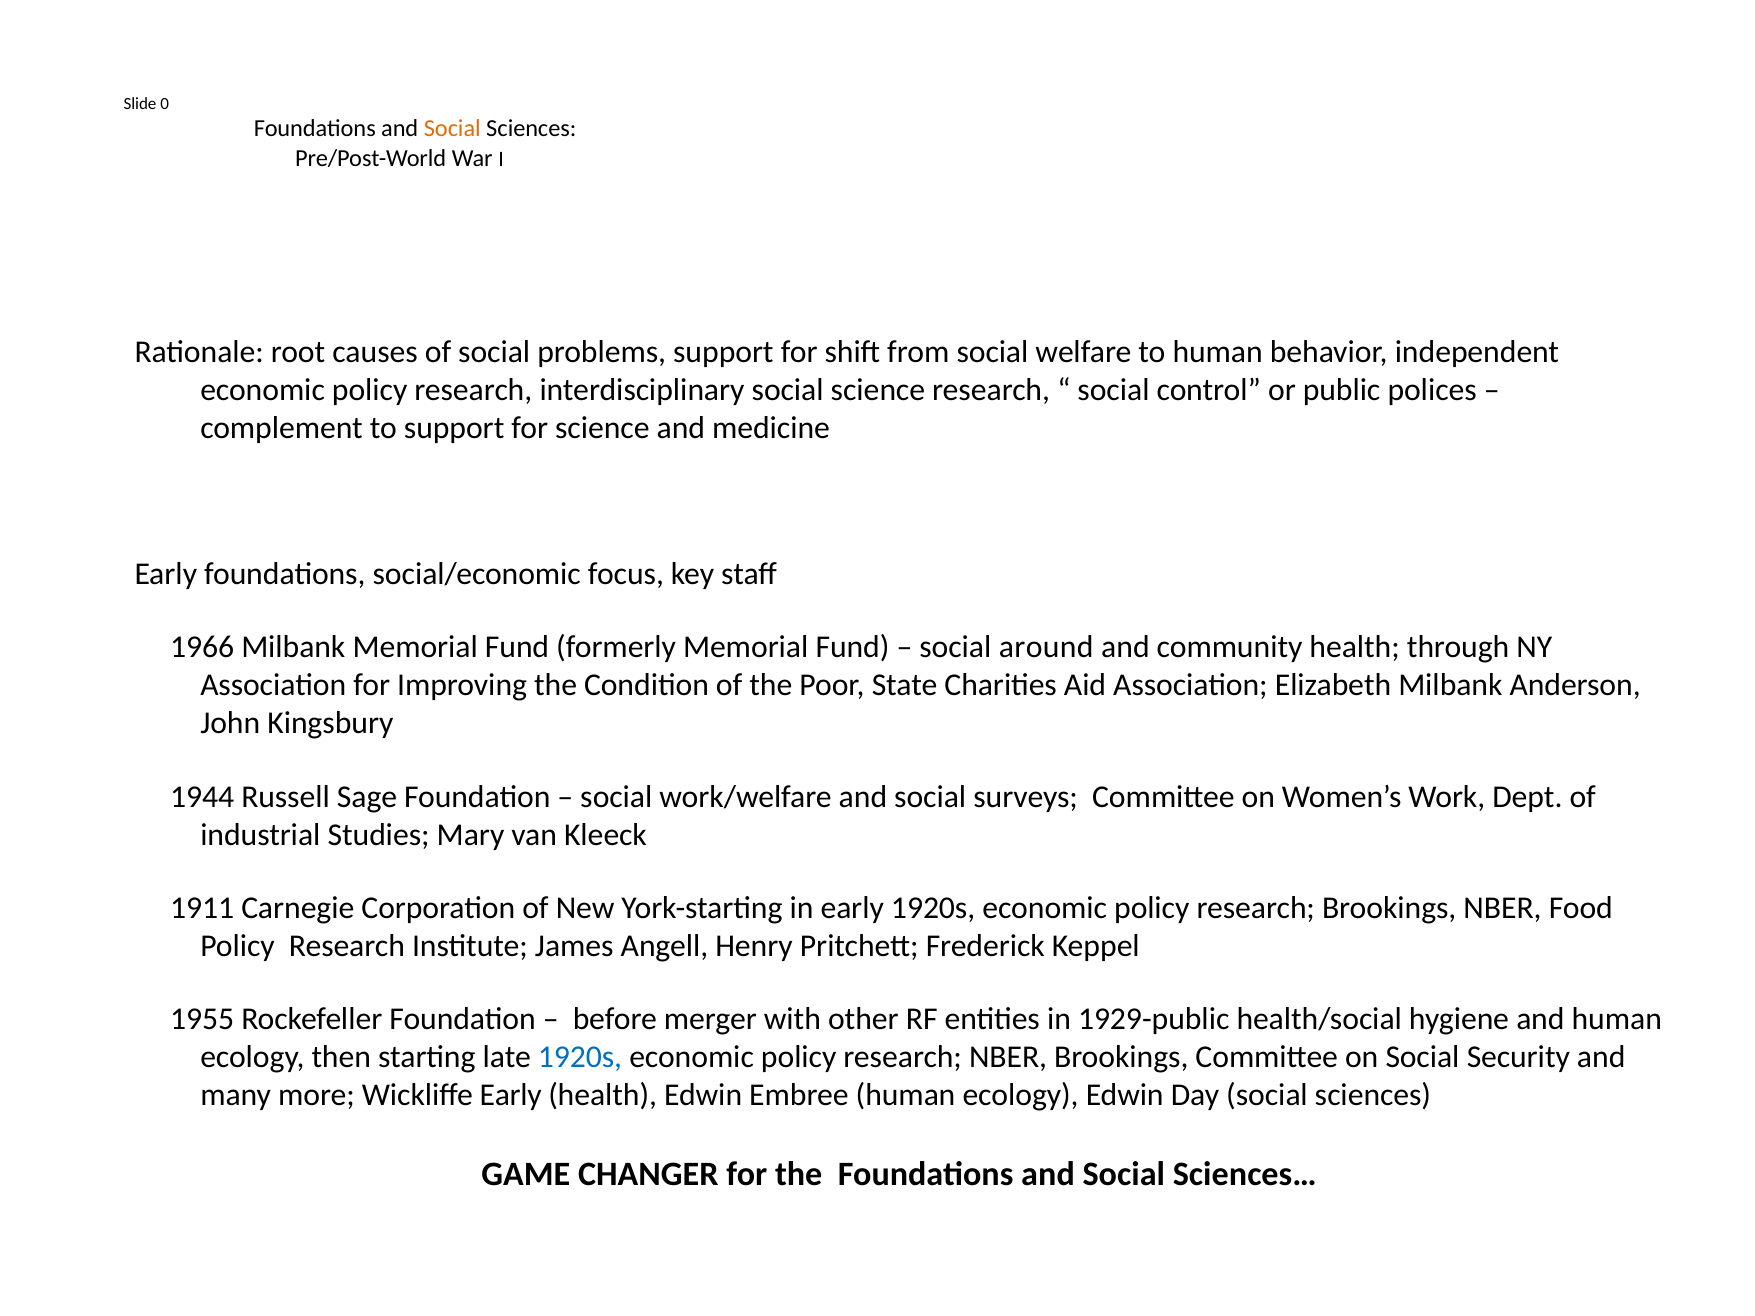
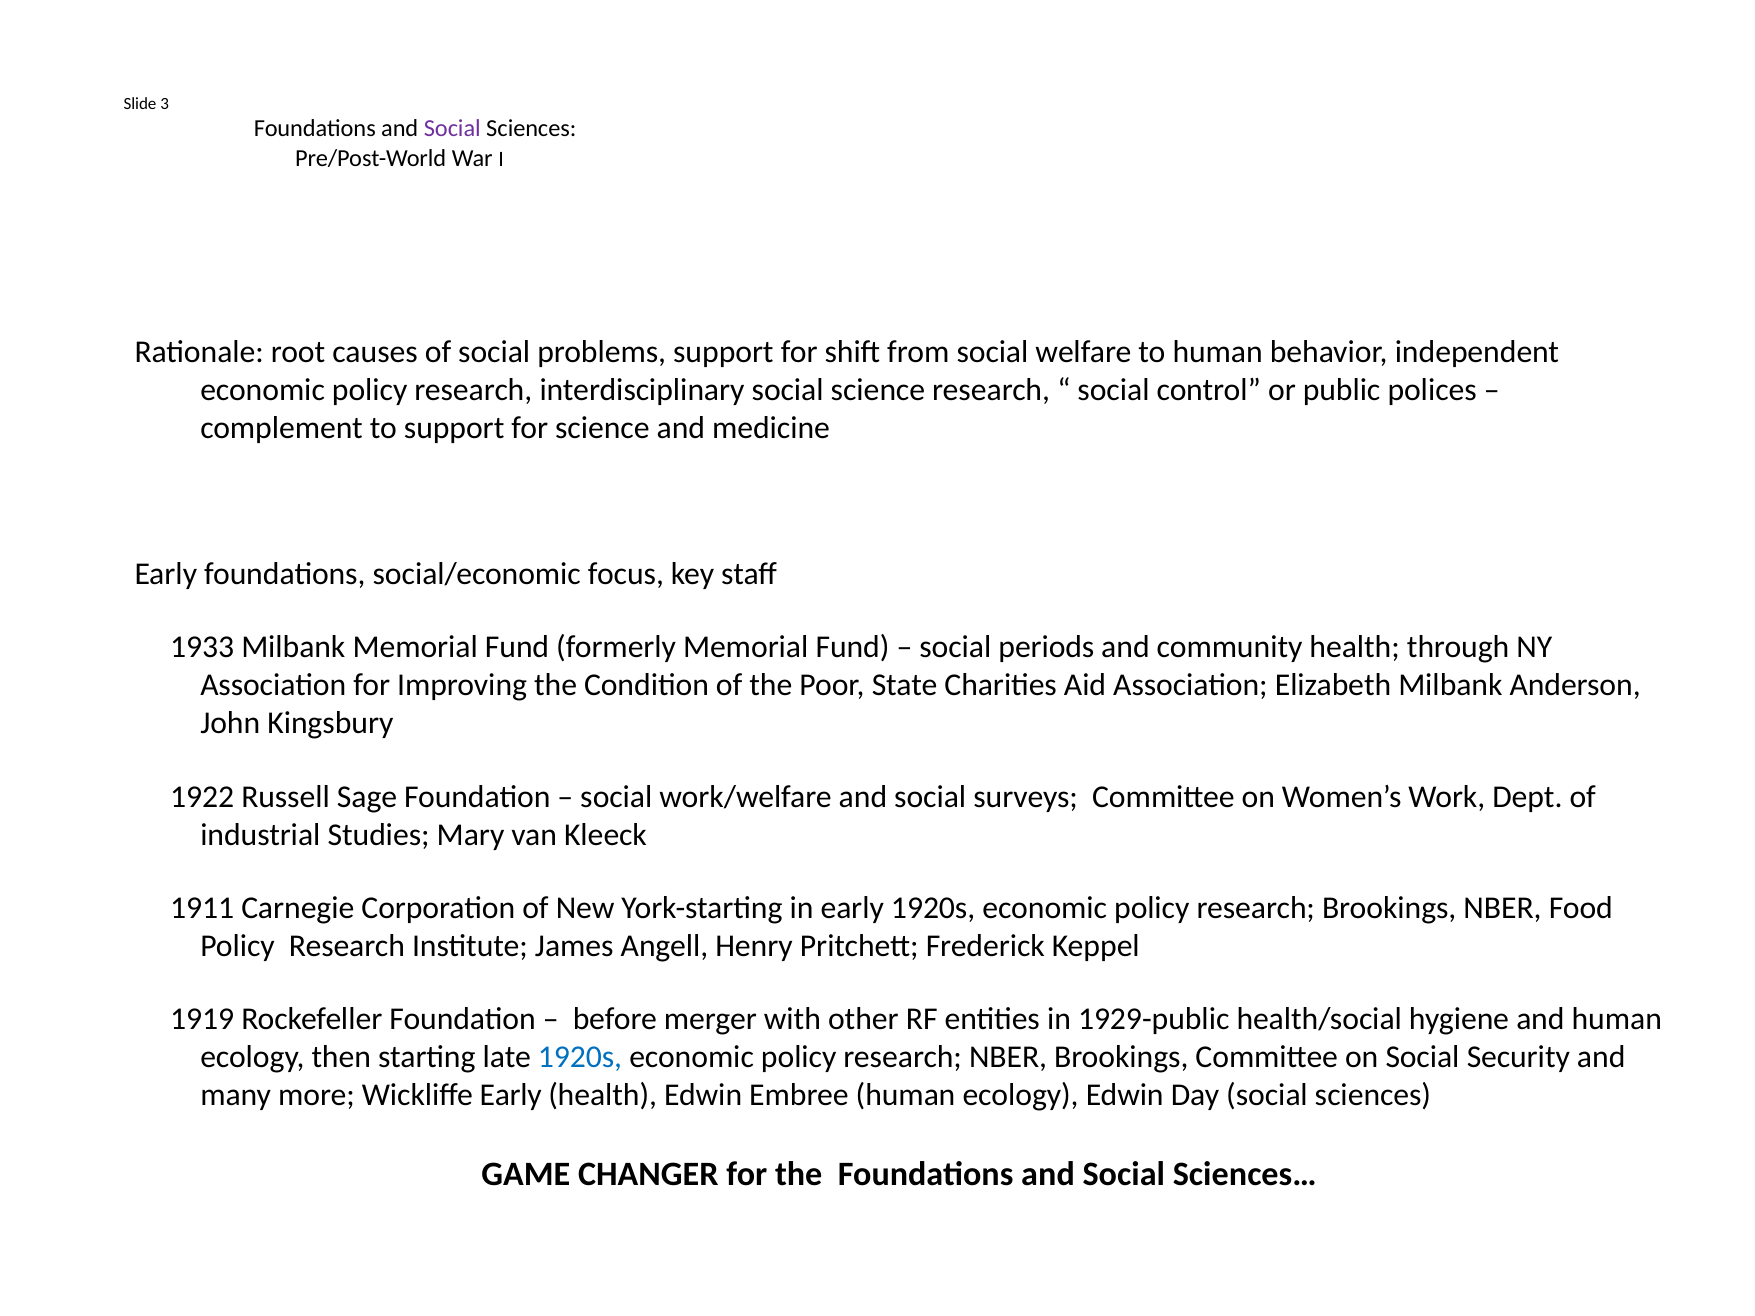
0: 0 -> 3 (165, 103)
Social colour: orange -> purple (452, 129)
1966: 1966 -> 1933 (202, 647)
around: around -> periods (1046, 647)
1944: 1944 -> 1922 (202, 797)
1955: 1955 -> 1919 (202, 1019)
